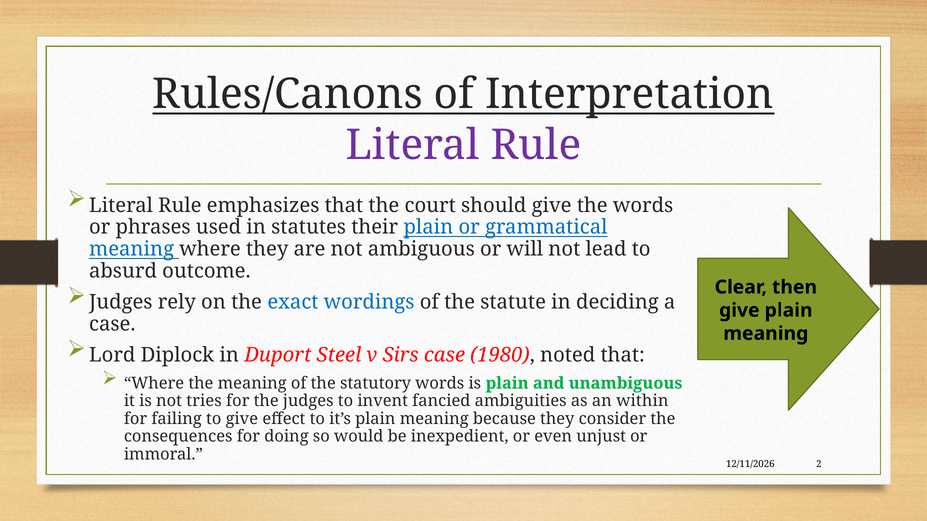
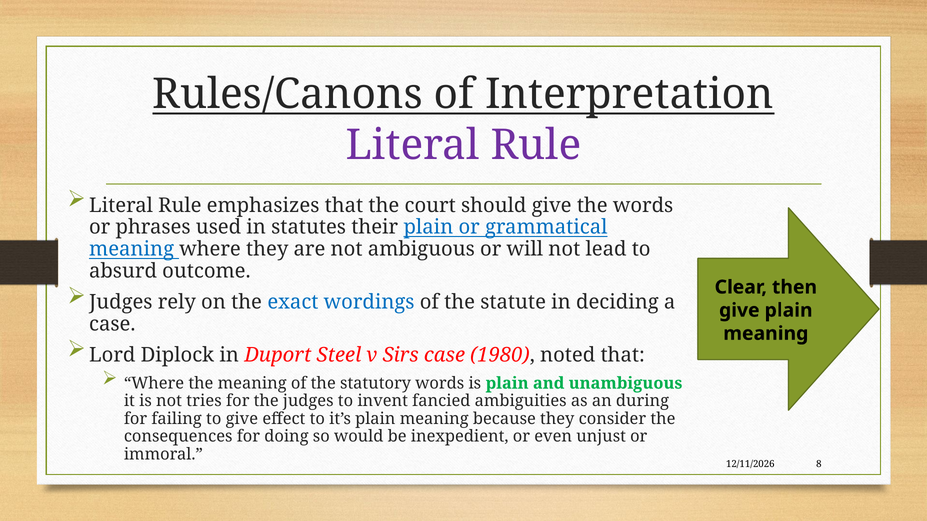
within: within -> during (642, 401)
2: 2 -> 8 (819, 464)
